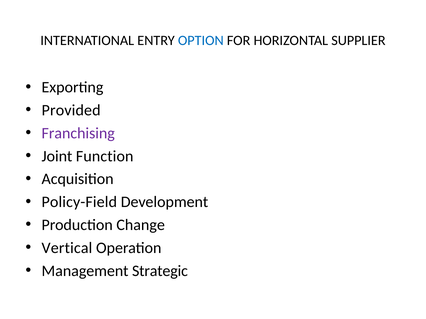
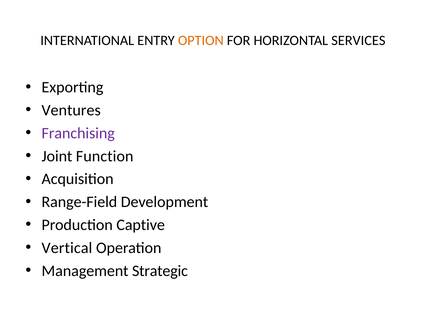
OPTION colour: blue -> orange (201, 40)
SUPPLIER: SUPPLIER -> SERVICES (358, 40)
Provided: Provided -> Ventures (71, 110)
Policy-Field: Policy-Field -> Range-Field (79, 202)
Change: Change -> Captive (141, 225)
